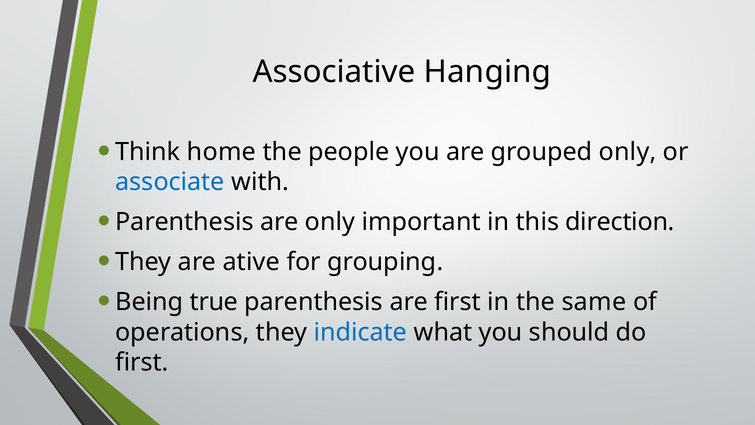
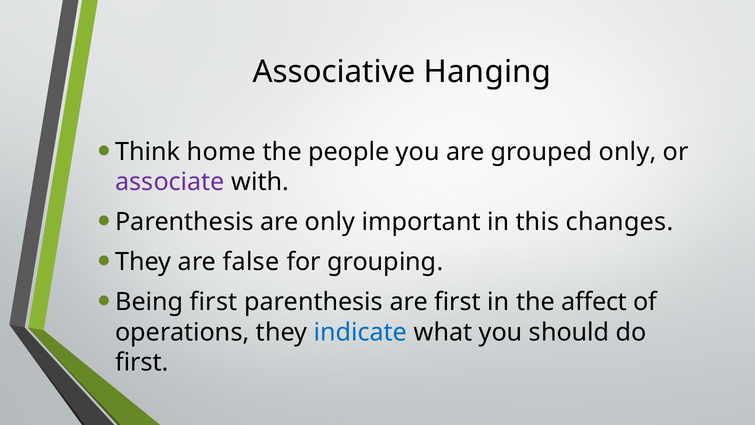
associate colour: blue -> purple (170, 182)
direction: direction -> changes (620, 222)
ative: ative -> false (251, 262)
Being true: true -> first (214, 302)
same: same -> affect (594, 302)
